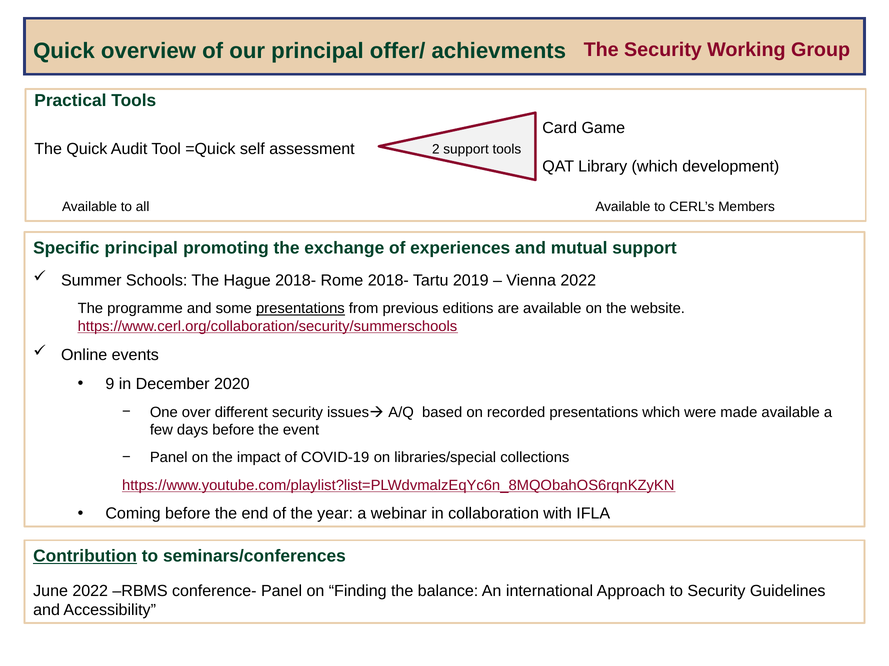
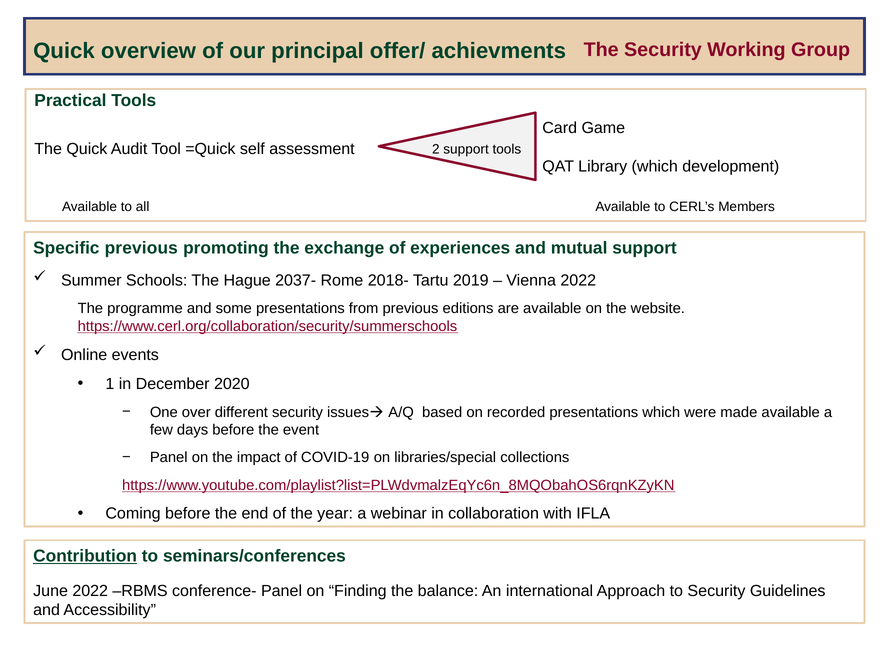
Specific principal: principal -> previous (141, 248)
Hague 2018-: 2018- -> 2037- (296, 281)
presentations underline: present -> none (300, 309)
9: 9 -> 1 (110, 384)
